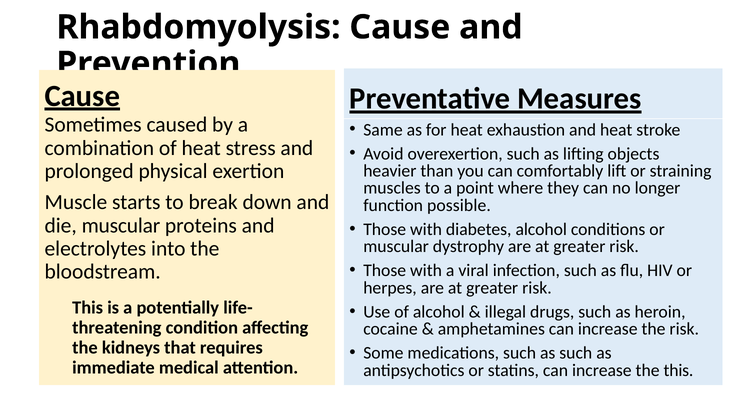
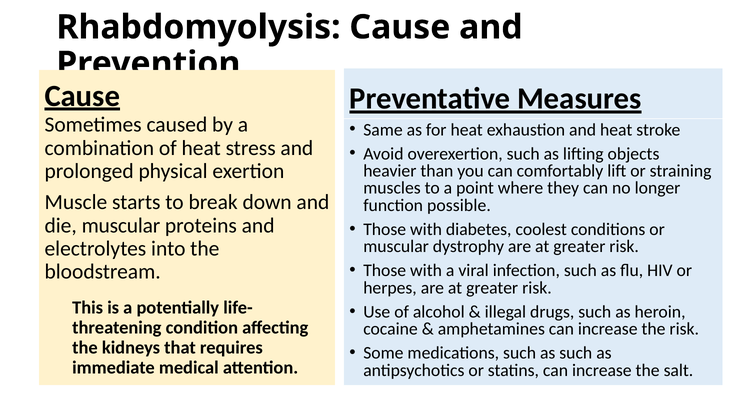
diabetes alcohol: alcohol -> coolest (541, 229)
the this: this -> salt (678, 370)
